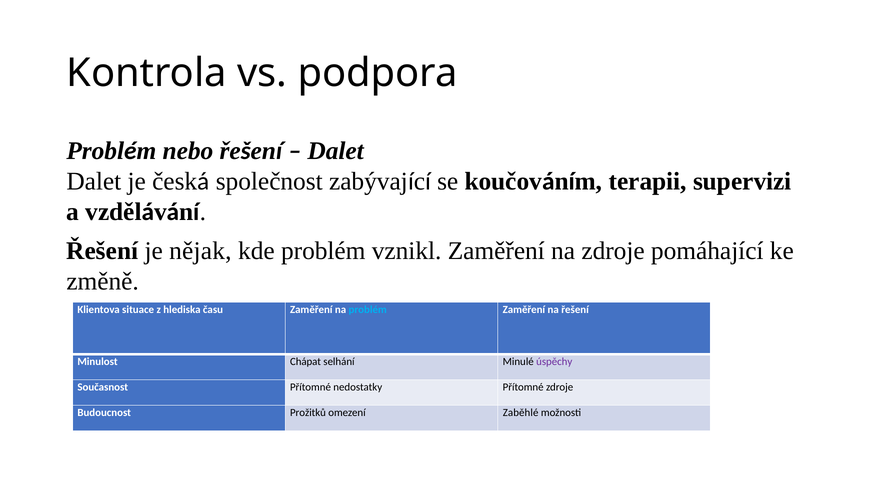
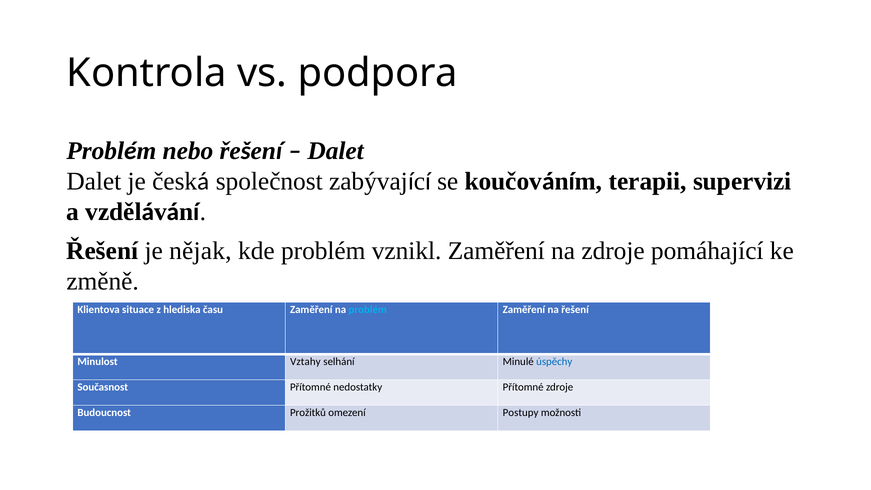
Chápat: Chápat -> Vztahy (305, 362)
úspěchy colour: purple -> blue (554, 362)
Zaběhlé: Zaběhlé -> Postupy (521, 413)
